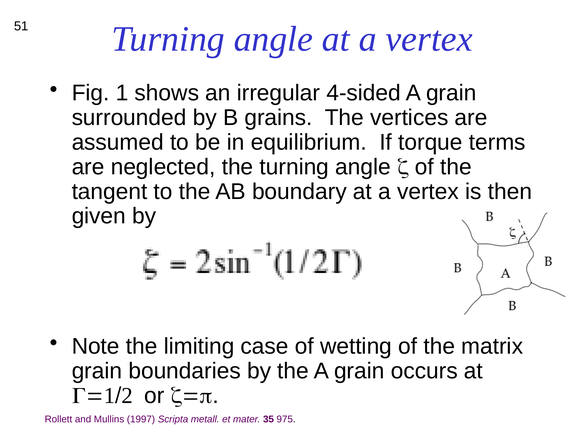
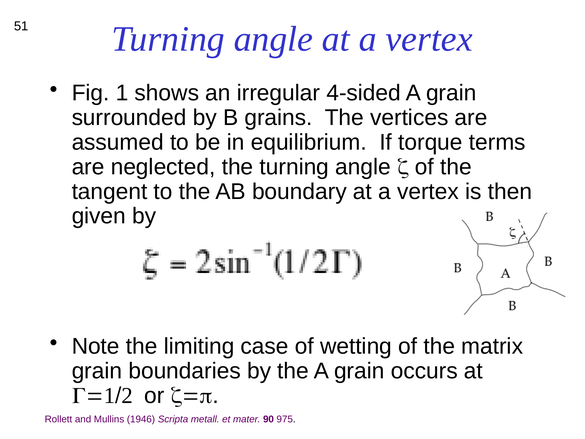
1997: 1997 -> 1946 (141, 419)
35: 35 -> 90 (269, 419)
